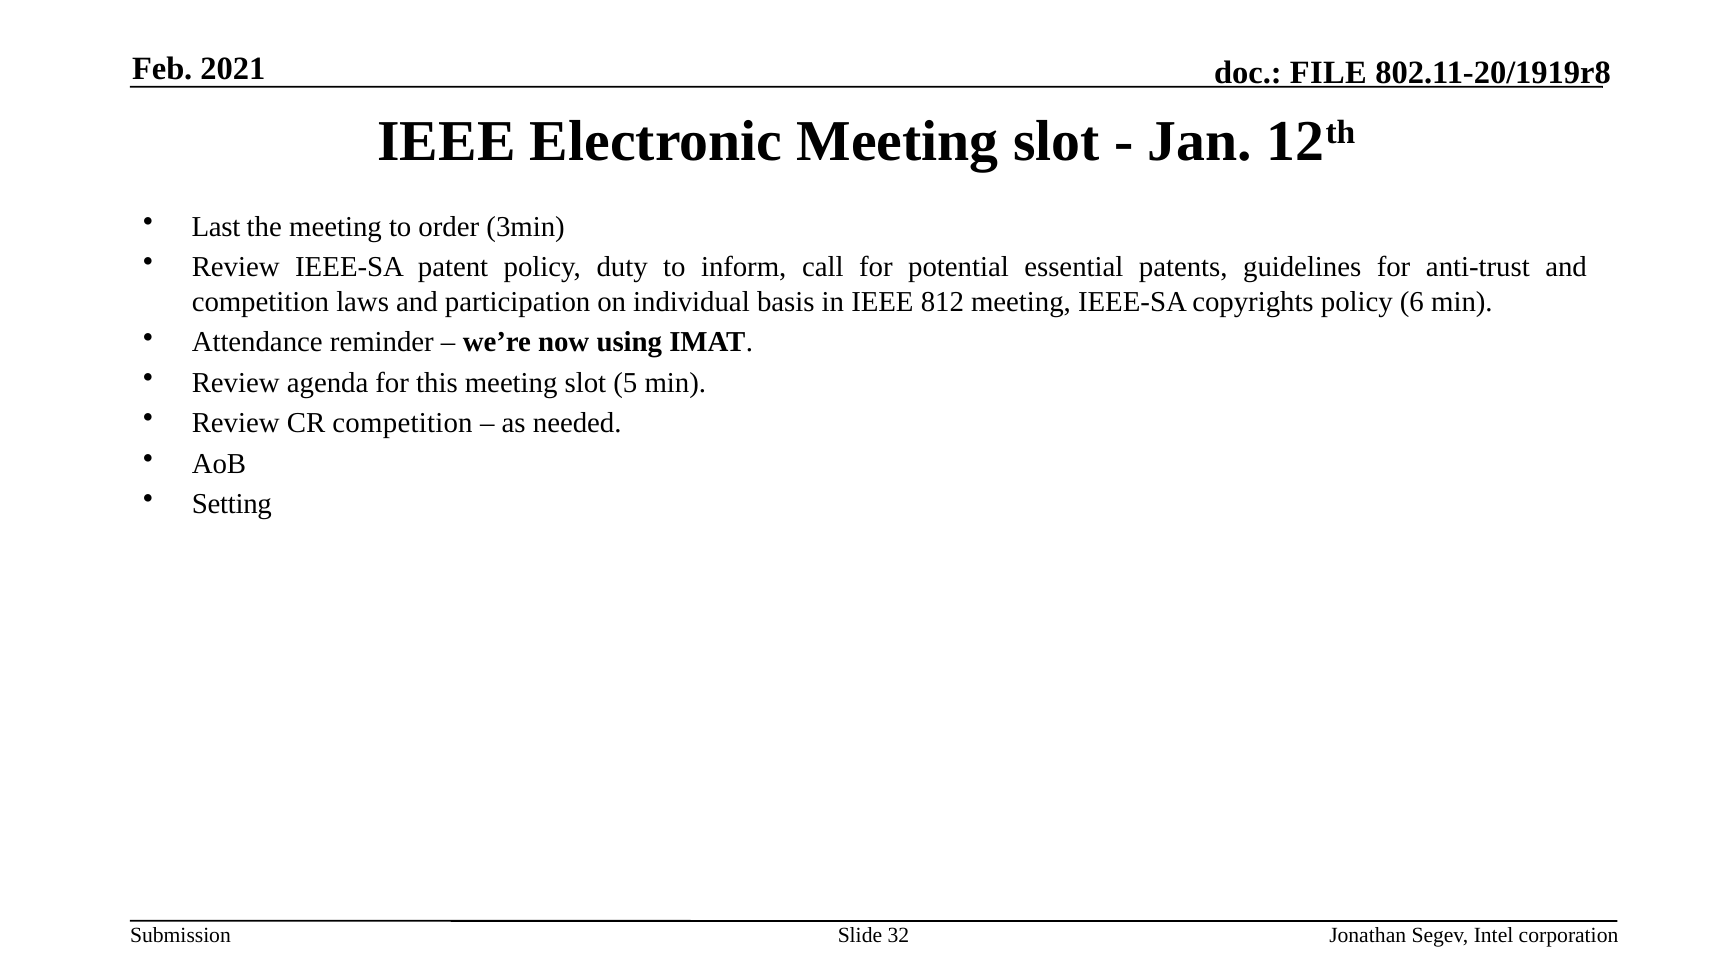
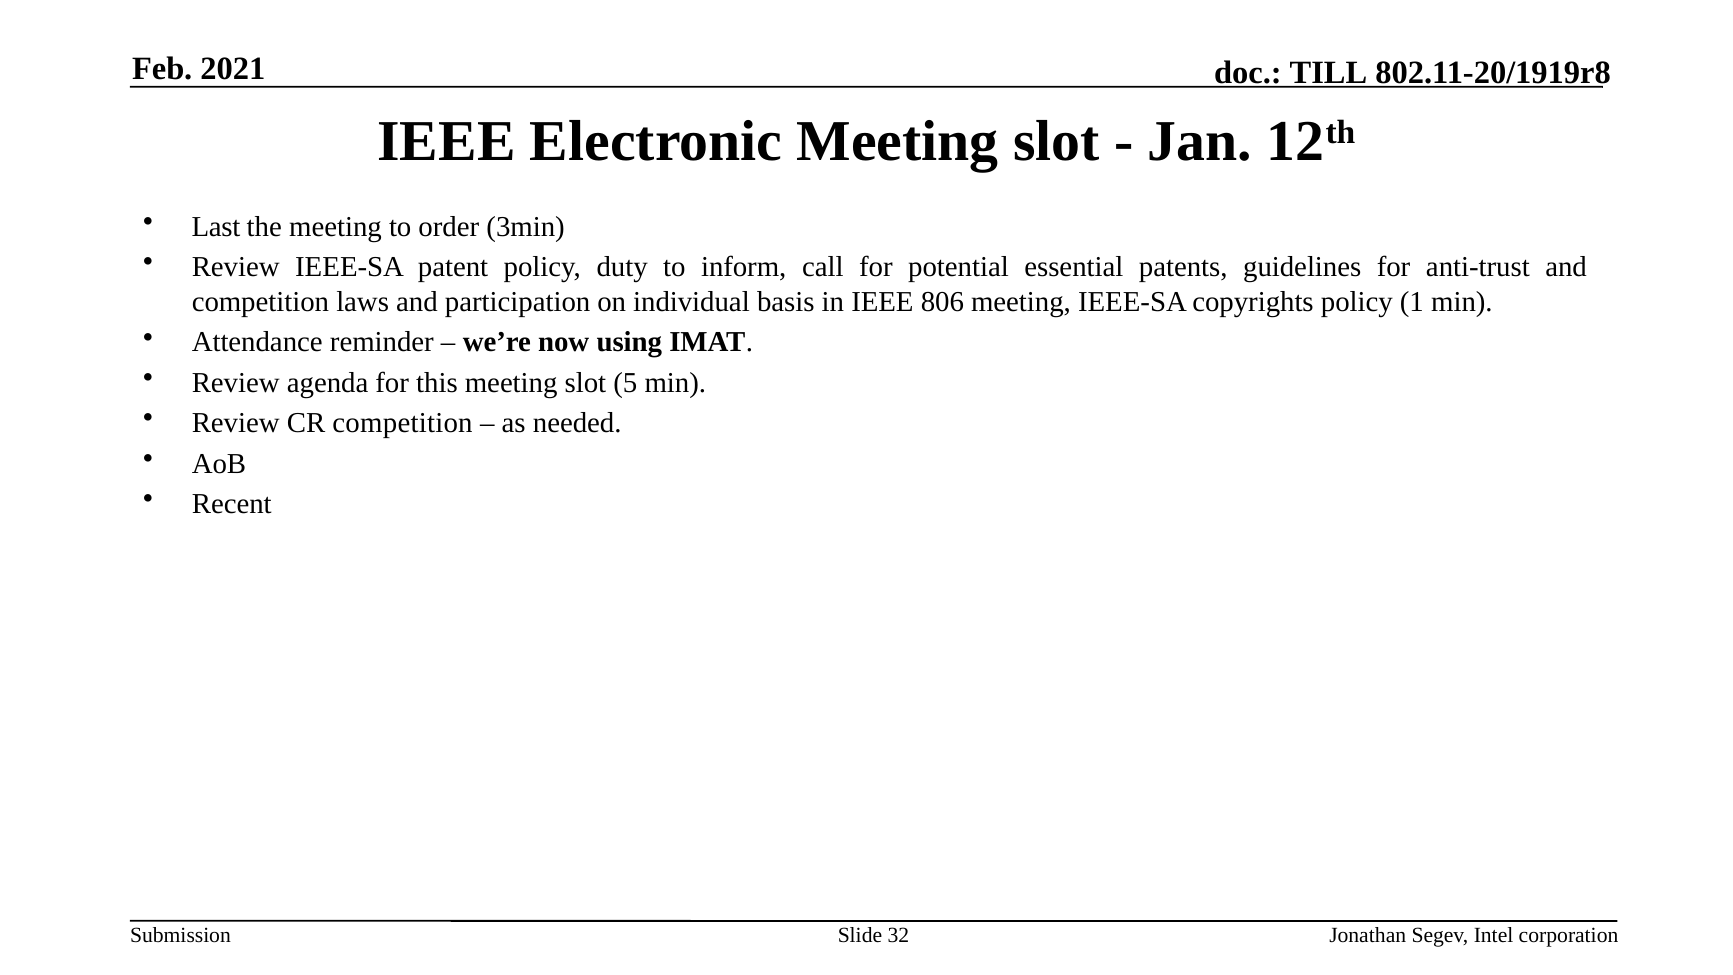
FILE: FILE -> TILL (1328, 72)
812: 812 -> 806 (942, 302)
6: 6 -> 1 (1412, 302)
Setting: Setting -> Recent (232, 504)
